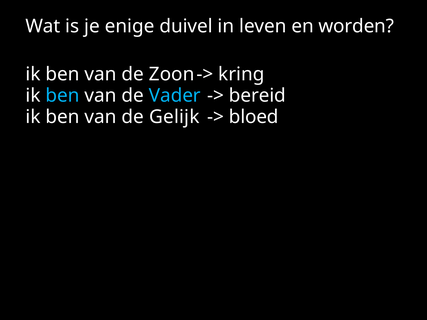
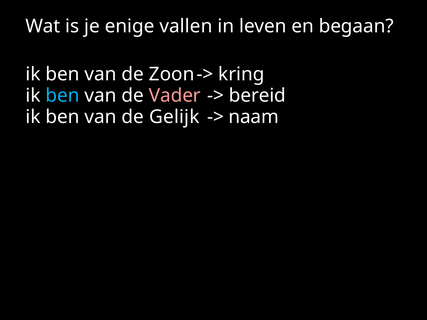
duivel: duivel -> vallen (186, 26)
worden: worden -> begaan (356, 26)
Vader colour: light blue -> pink (175, 96)
bloed: bloed -> naam (254, 117)
